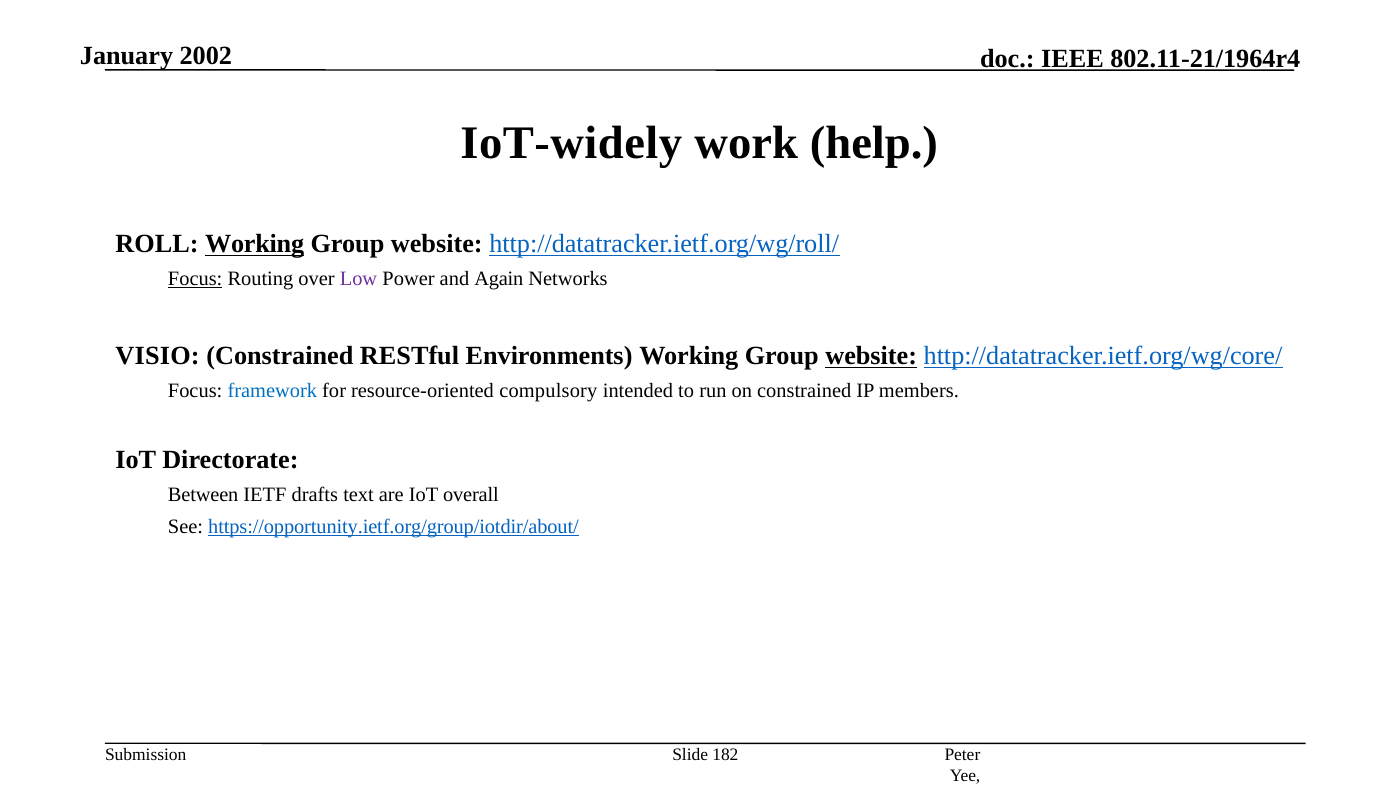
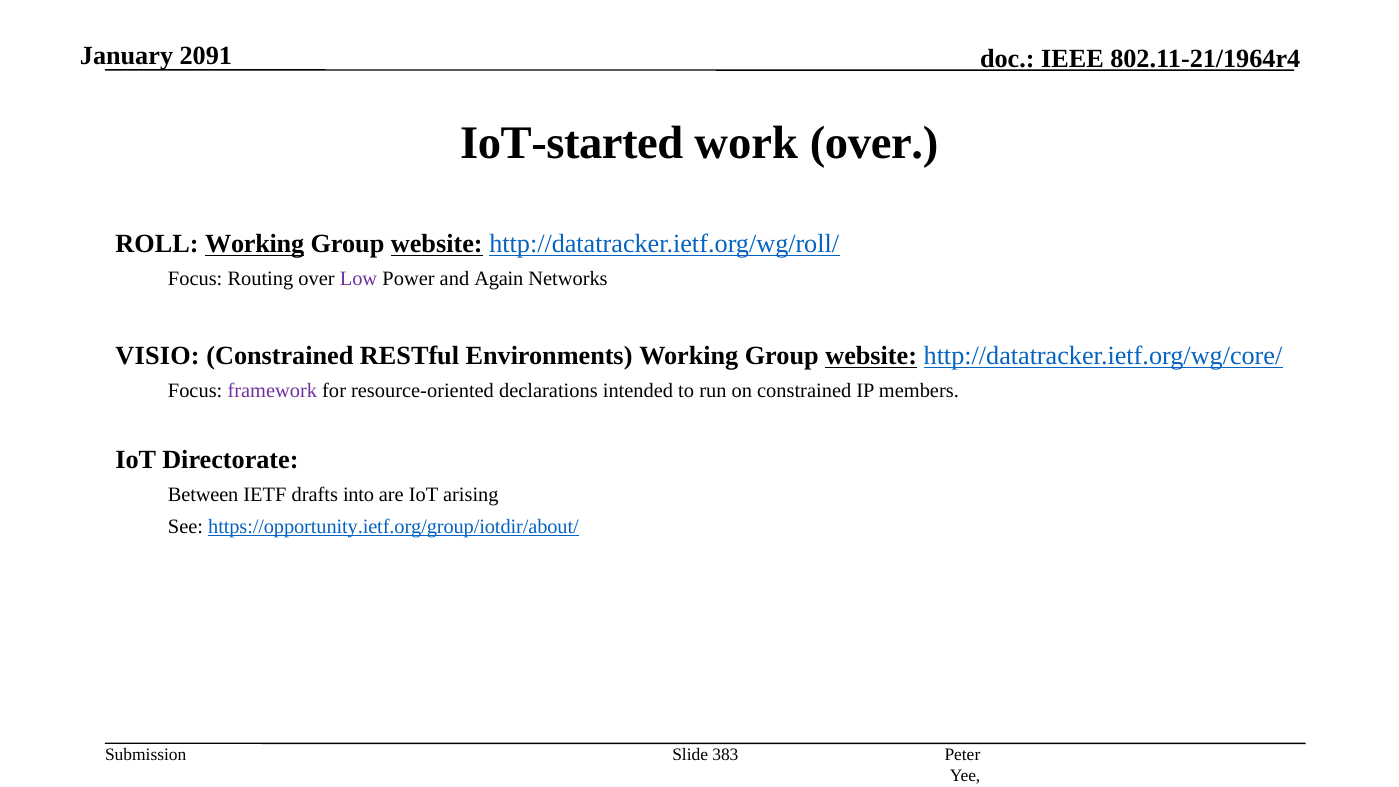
2002: 2002 -> 2091 (206, 56)
IoT-widely: IoT-widely -> IoT-started (572, 143)
work help: help -> over (874, 143)
website underline: none -> present (437, 244)
Focus underline: present -> none (195, 279)
framework colour: blue -> purple (272, 391)
compulsory: compulsory -> declarations (548, 391)
text: text -> into (359, 495)
overall: overall -> arising (471, 495)
182: 182 -> 383 (725, 755)
